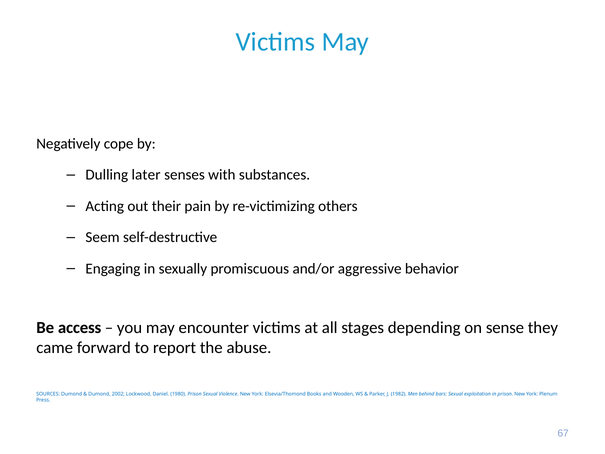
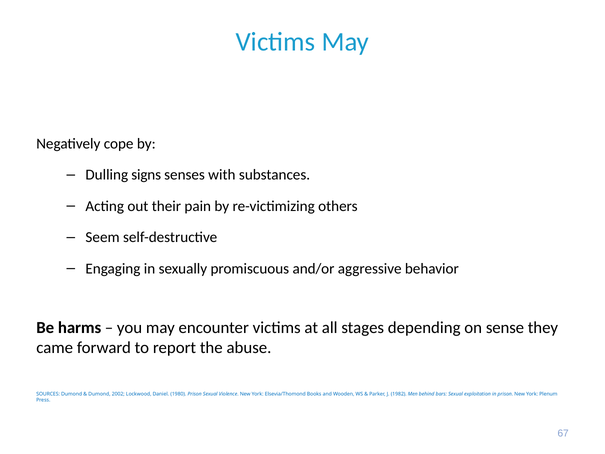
later: later -> signs (146, 175)
access: access -> harms (80, 328)
